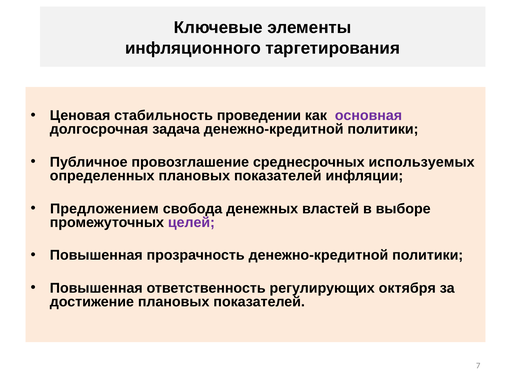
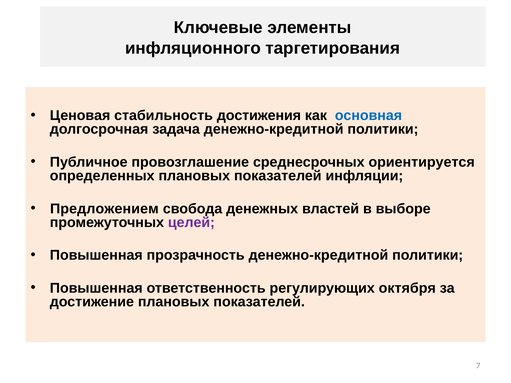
проведении: проведении -> достижения (259, 116)
основная colour: purple -> blue (368, 116)
используемых: используемых -> ориентируется (422, 162)
